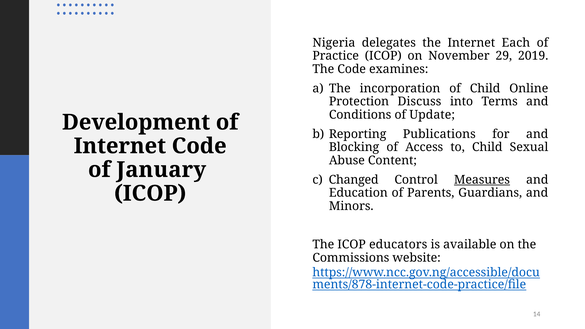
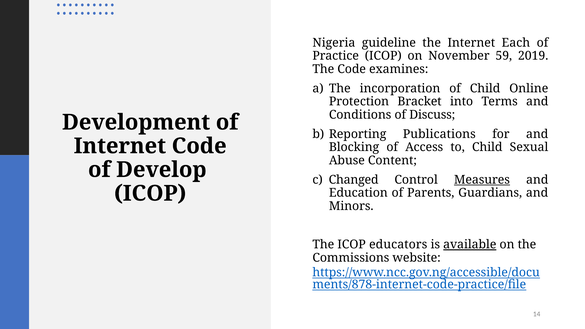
delegates: delegates -> guideline (389, 43)
29: 29 -> 59 (504, 56)
Discuss: Discuss -> Bracket (420, 102)
Update: Update -> Discuss (432, 115)
January: January -> Develop (161, 170)
available underline: none -> present (470, 245)
